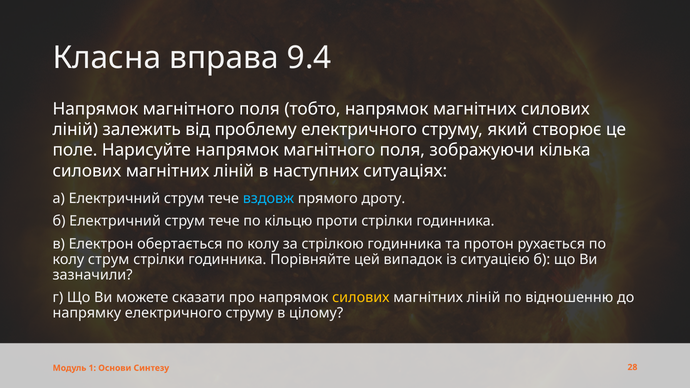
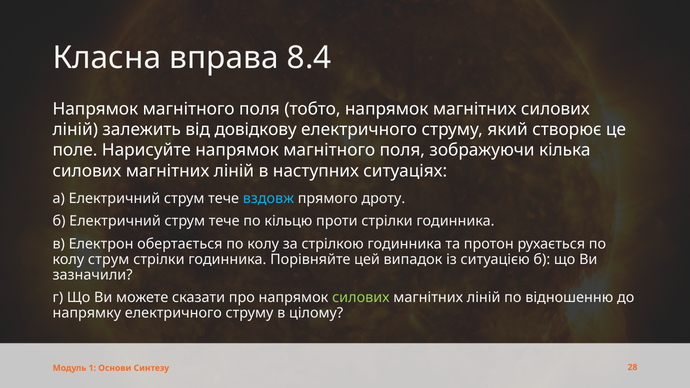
9.4: 9.4 -> 8.4 (309, 58)
проблему: проблему -> довідкову (256, 130)
силових colour: yellow -> light green (361, 298)
